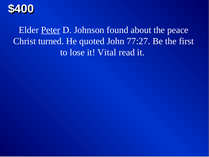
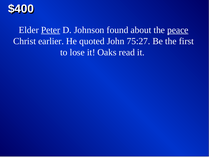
peace underline: none -> present (178, 30)
turned: turned -> earlier (51, 41)
77:27: 77:27 -> 75:27 (138, 41)
Vital: Vital -> Oaks (107, 52)
